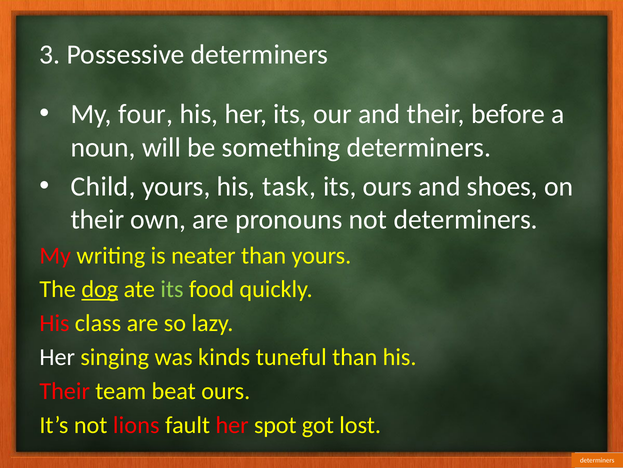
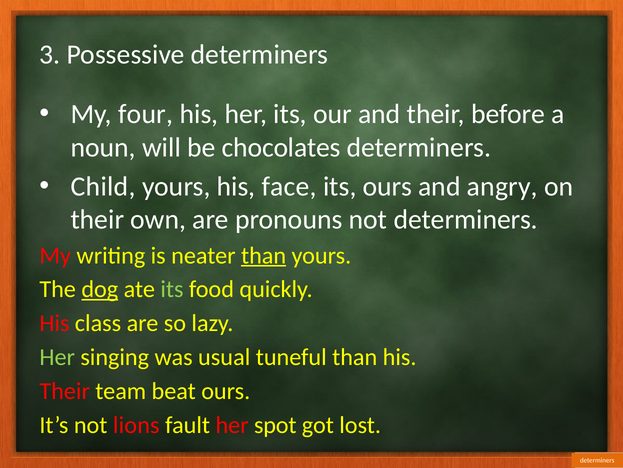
something: something -> chocolates (281, 147)
task: task -> face (289, 186)
shoes: shoes -> angry (502, 186)
than underline: none -> present (264, 255)
Her colour: white -> light green (57, 357)
kinds: kinds -> usual (224, 357)
